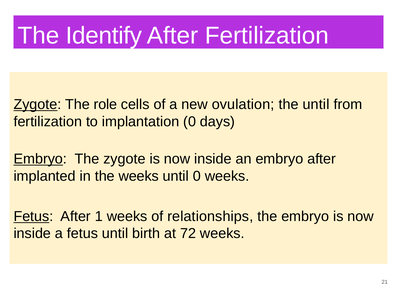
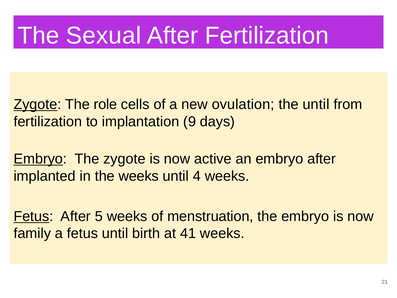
Identify: Identify -> Sexual (104, 36)
implantation 0: 0 -> 9 (190, 122)
zygote is now inside: inside -> active (213, 159)
until 0: 0 -> 4 (197, 176)
1: 1 -> 5 (99, 216)
relationships: relationships -> menstruation (210, 216)
inside: inside -> family (32, 233)
72: 72 -> 41 (188, 233)
